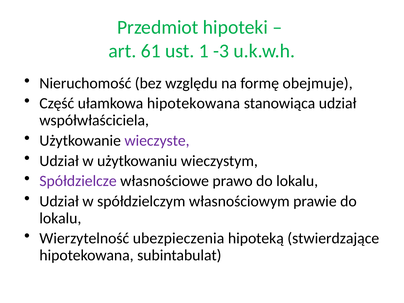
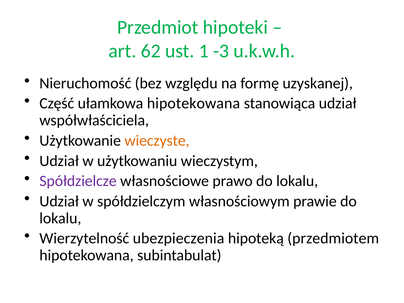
61: 61 -> 62 (151, 51)
obejmuje: obejmuje -> uzyskanej (318, 83)
wieczyste colour: purple -> orange (157, 141)
stwierdzające: stwierdzające -> przedmiotem (333, 238)
